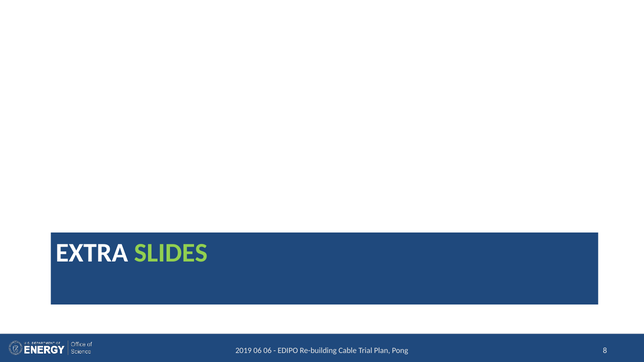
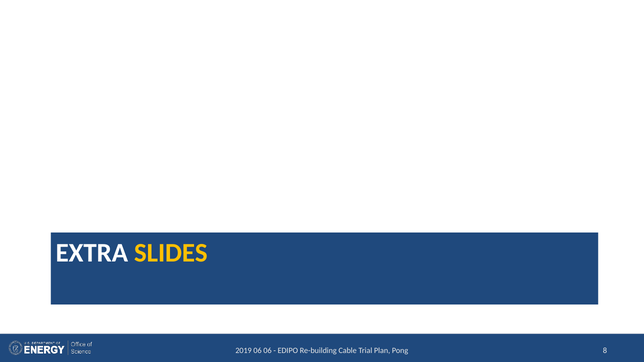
SLIDES colour: light green -> yellow (171, 253)
